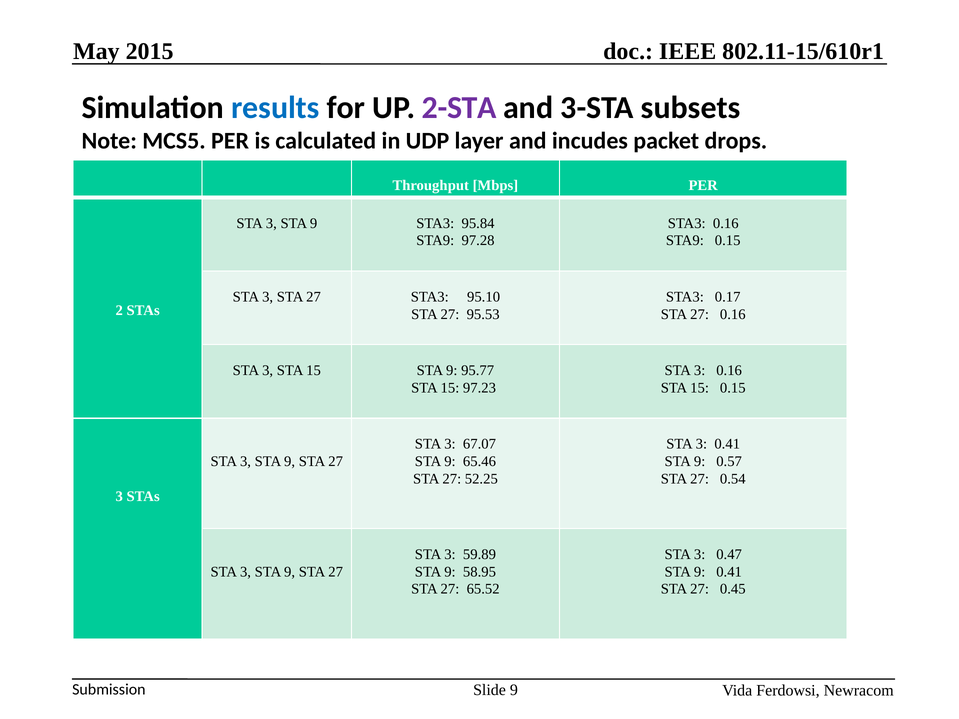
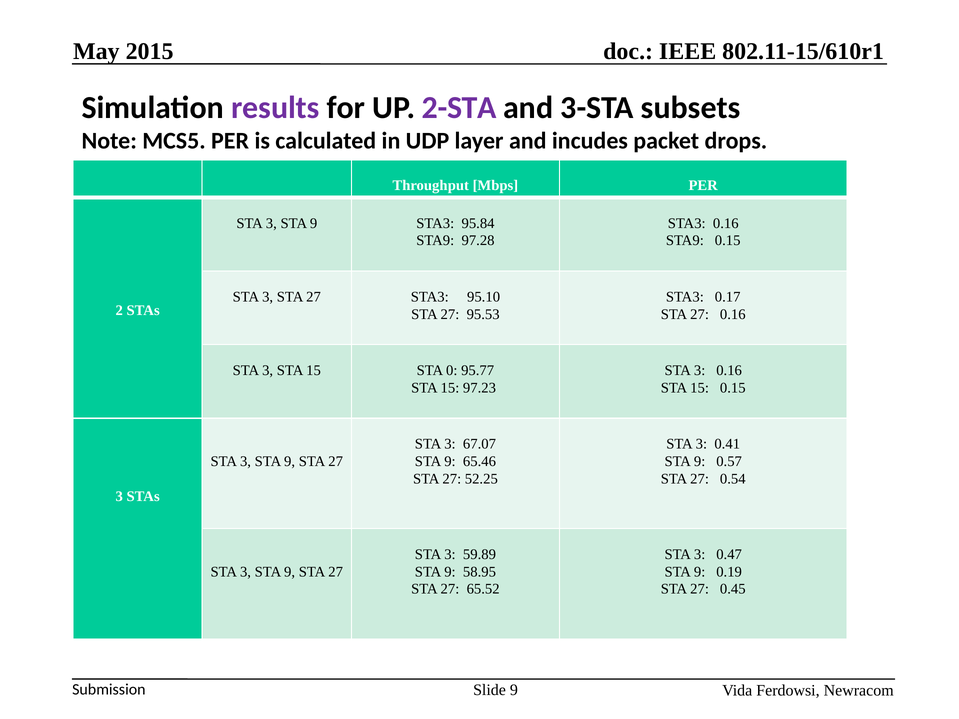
results colour: blue -> purple (275, 108)
15 STA 9: 9 -> 0 (452, 370)
9 0.41: 0.41 -> 0.19 (729, 572)
